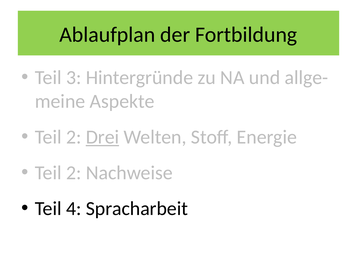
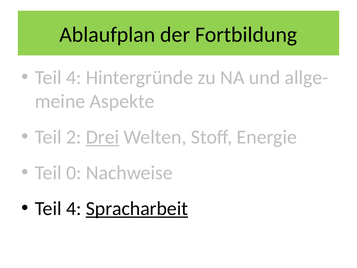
3: 3 -> 4 (74, 78)
2: 2 -> 0 (74, 173)
Spracharbeit underline: none -> present (137, 208)
